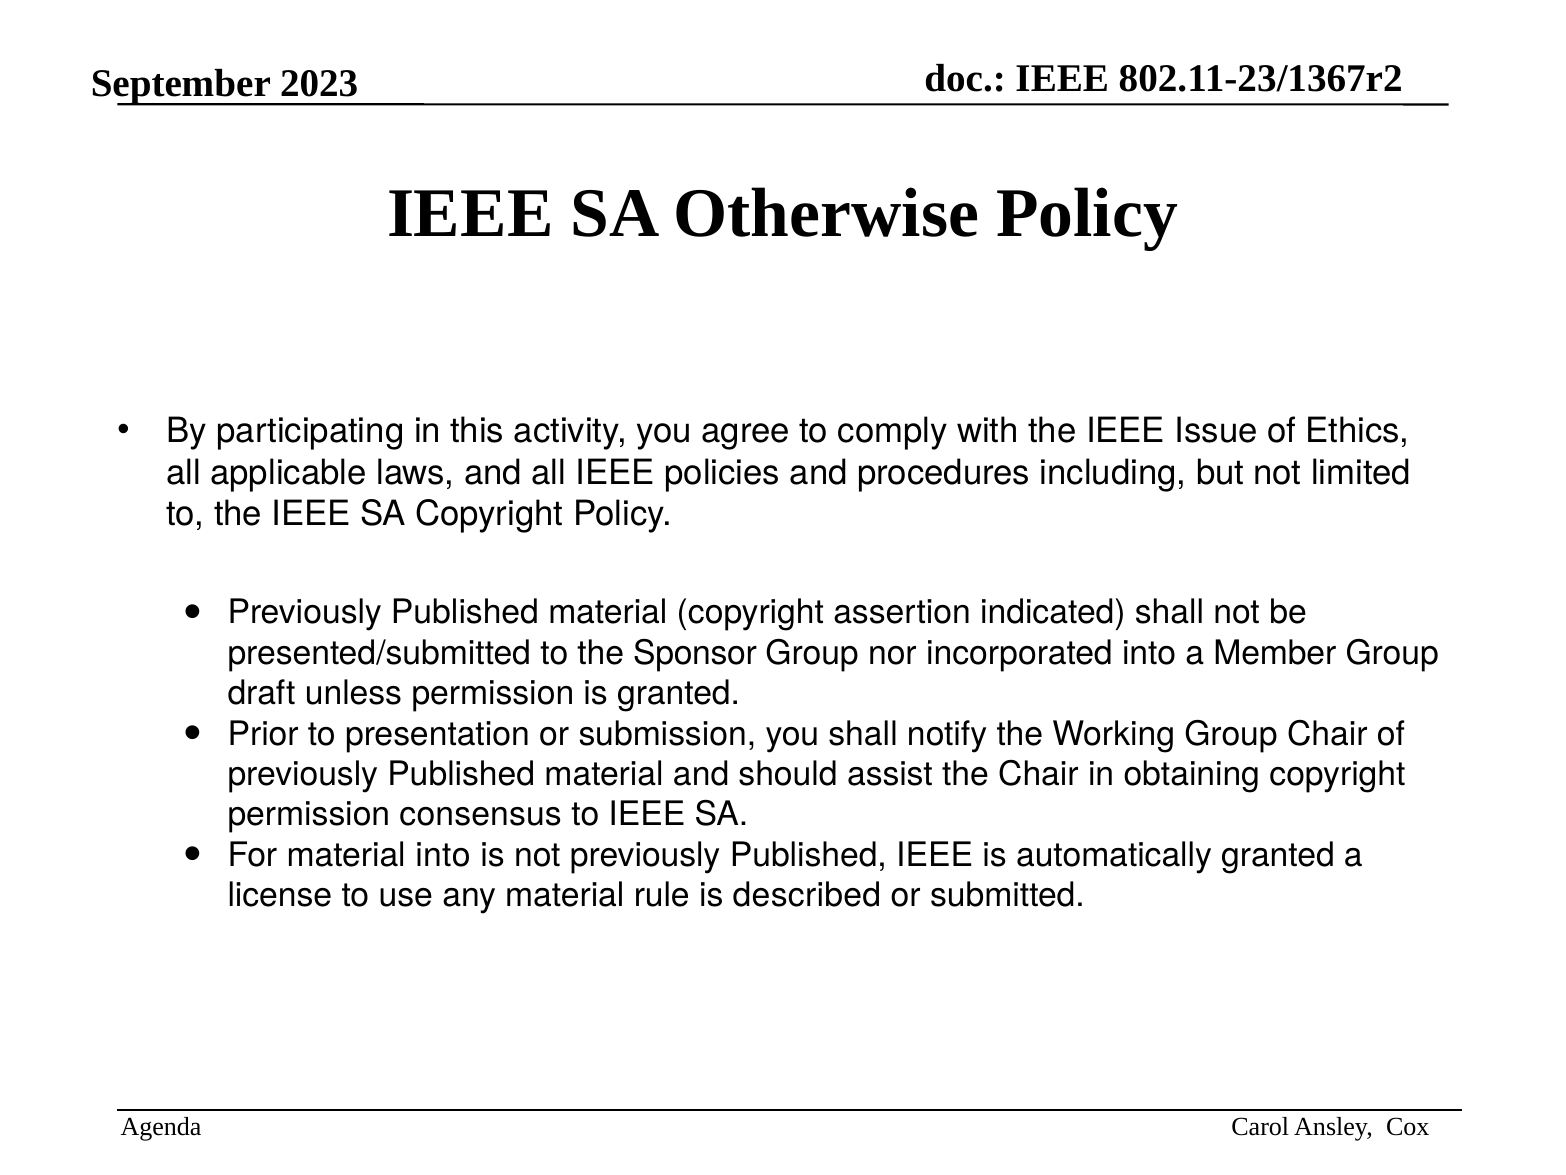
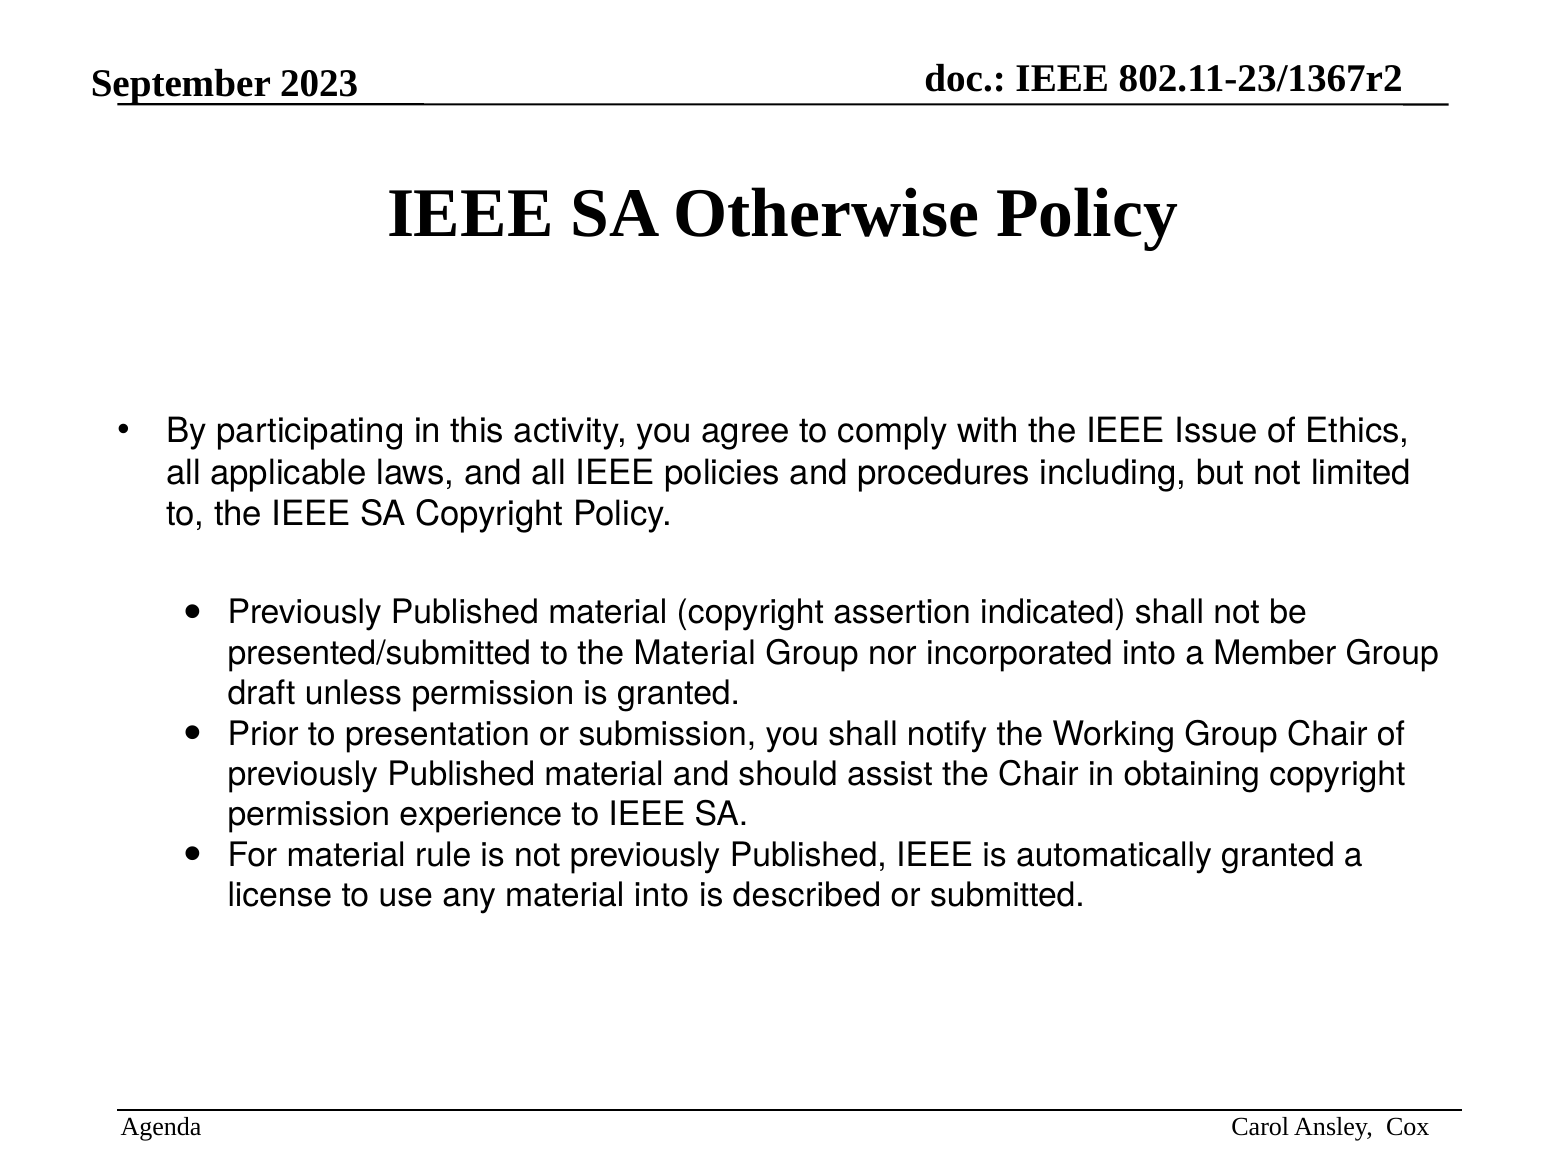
the Sponsor: Sponsor -> Material (695, 653)
consensus: consensus -> experience (481, 814)
material into: into -> rule (443, 855)
material rule: rule -> into (662, 895)
